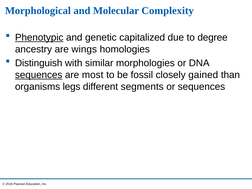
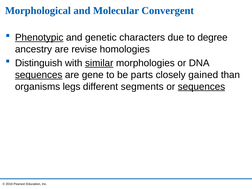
Complexity: Complexity -> Convergent (168, 11)
capitalized: capitalized -> characters (142, 38)
wings: wings -> revise (84, 49)
similar underline: none -> present (99, 63)
most: most -> gene (93, 75)
fossil: fossil -> parts (142, 75)
sequences underline: none -> present (201, 87)
